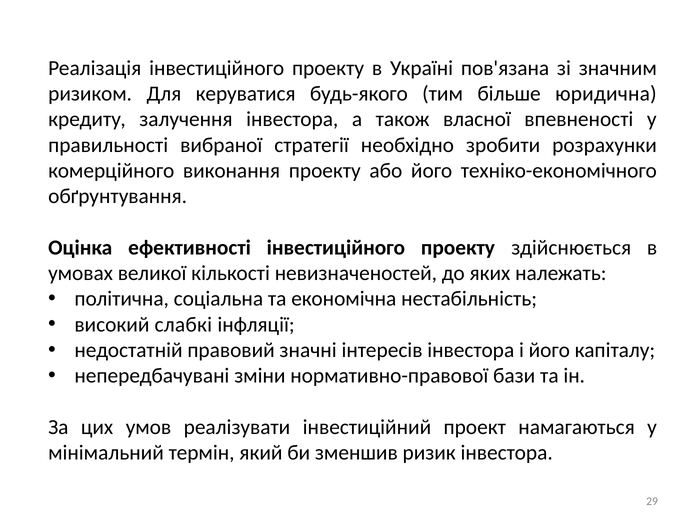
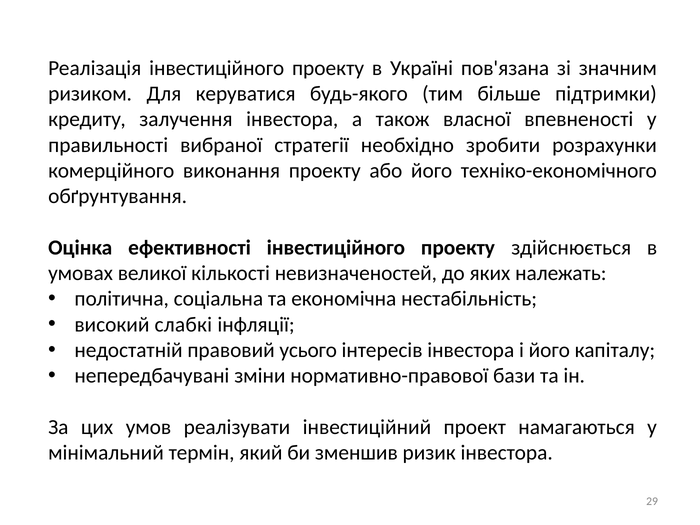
юридична: юридична -> підтримки (606, 94)
значні: значні -> усього (308, 350)
